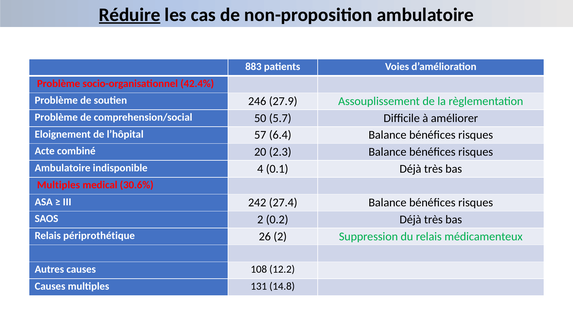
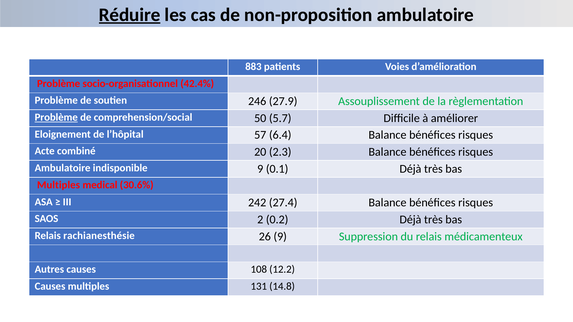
Problème underline: none -> present (56, 117)
indisponible 4: 4 -> 9 (260, 169)
périprothétique: périprothétique -> rachianesthésie (99, 236)
26 2: 2 -> 9 (280, 237)
